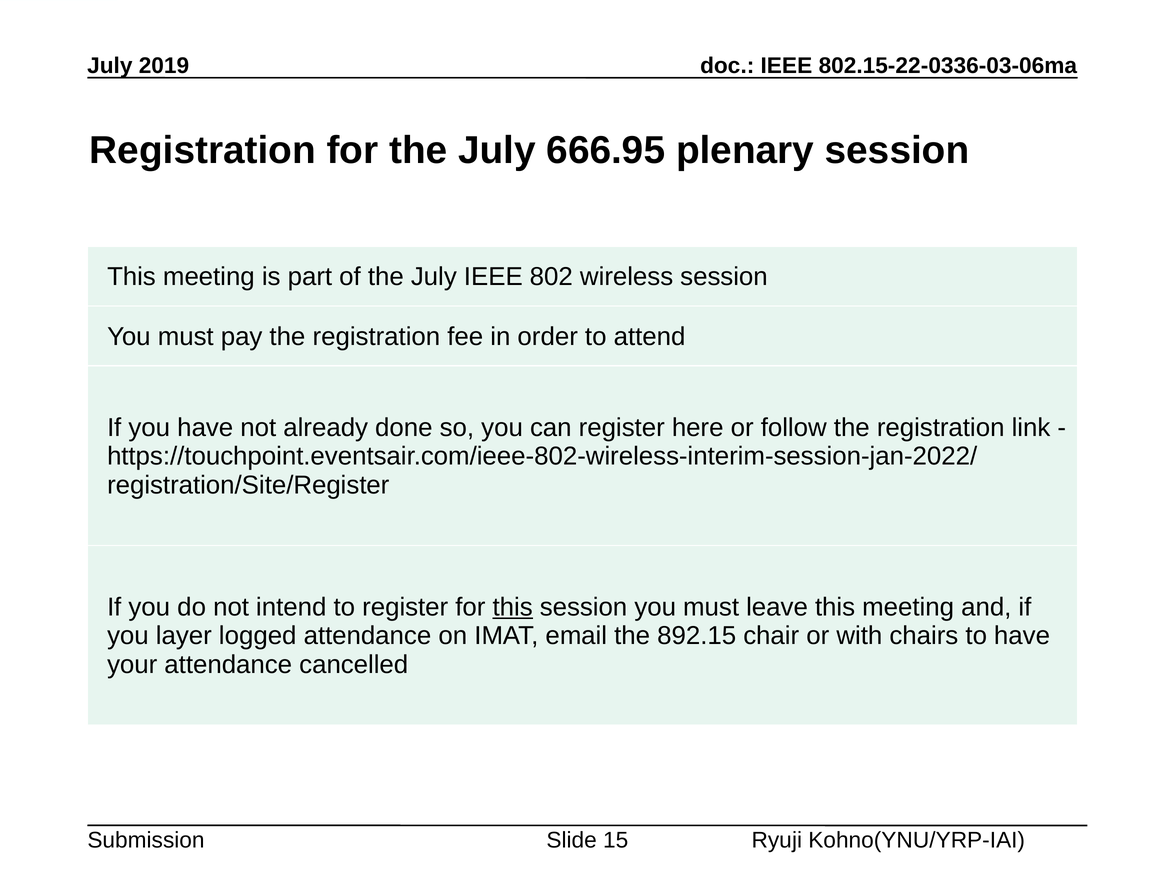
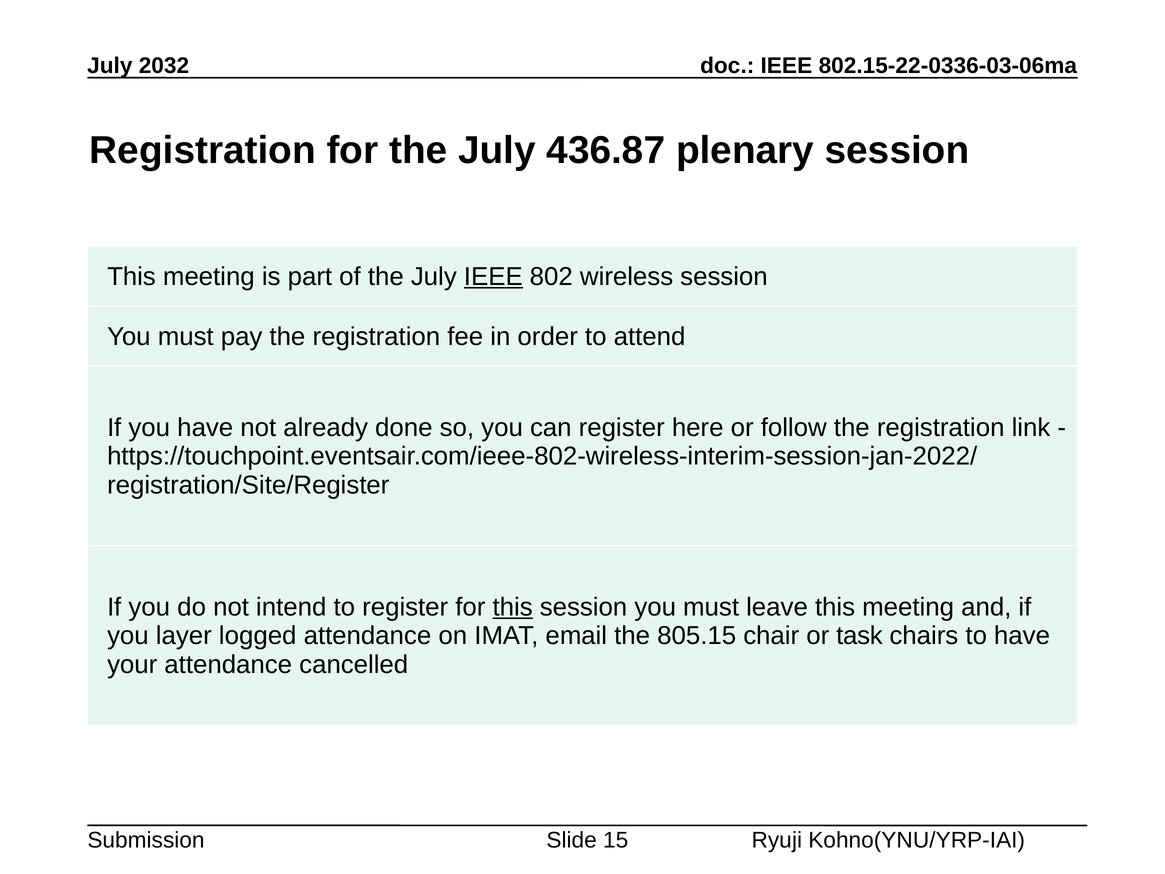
2019: 2019 -> 2032 (164, 66)
666.95: 666.95 -> 436.87 (606, 151)
IEEE underline: none -> present (493, 277)
892.15: 892.15 -> 805.15 (697, 636)
with: with -> task (859, 636)
